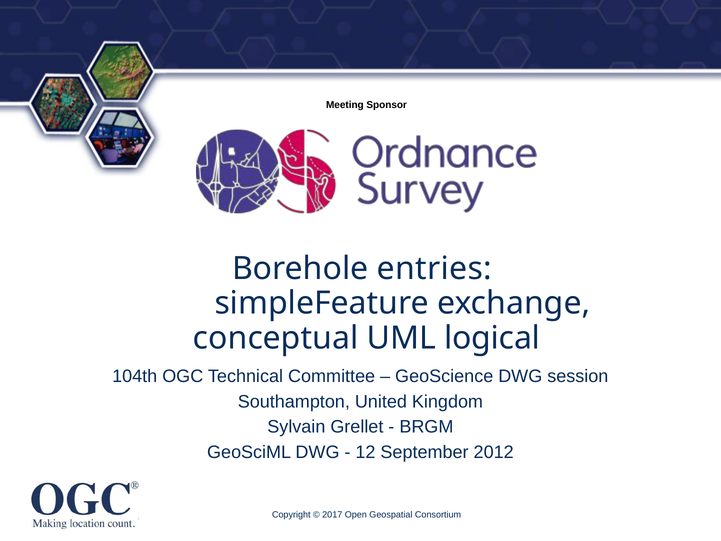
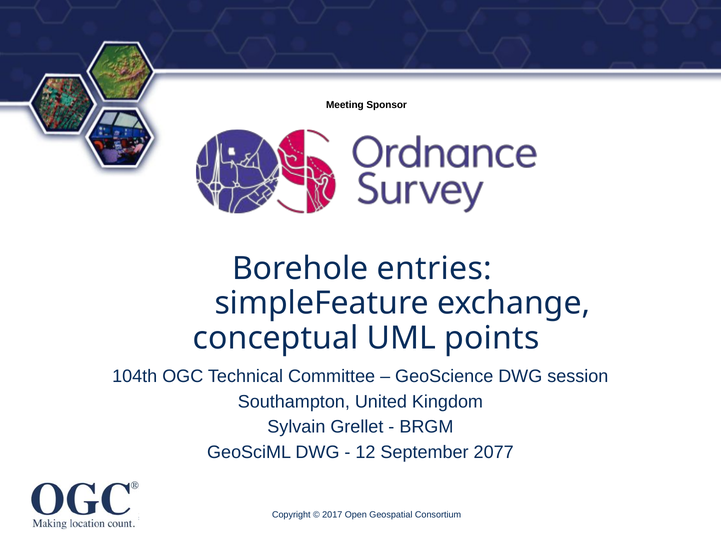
logical: logical -> points (492, 338)
2012: 2012 -> 2077 (494, 452)
